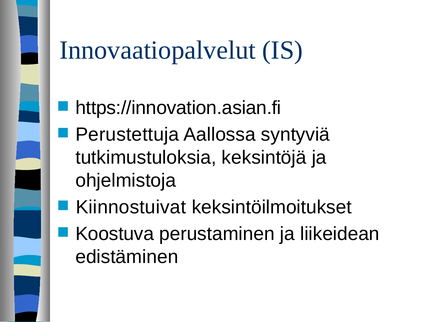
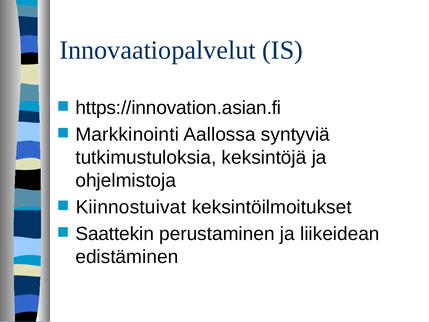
Perustettuja: Perustettuja -> Markkinointi (127, 135)
Koostuva: Koostuva -> Saattekin (115, 234)
